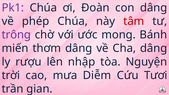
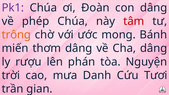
trông colour: purple -> orange (16, 35)
nhập: nhập -> phán (82, 62)
Diễm: Diễm -> Danh (97, 75)
